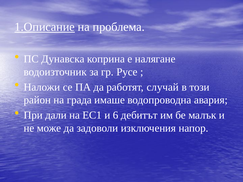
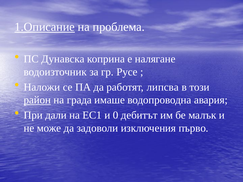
случай: случай -> липсва (163, 87)
район underline: none -> present (37, 100)
6: 6 -> 0 (116, 115)
напор: напор -> първо (194, 128)
